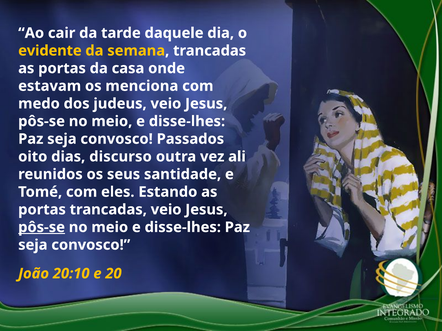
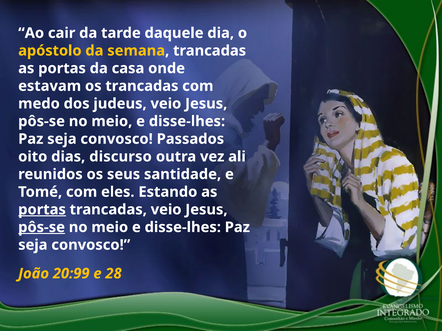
evidente: evidente -> apóstolo (50, 51)
os menciona: menciona -> trancadas (142, 86)
portas underline: none -> present (42, 210)
20:10: 20:10 -> 20:99 (71, 274)
20: 20 -> 28 (113, 274)
